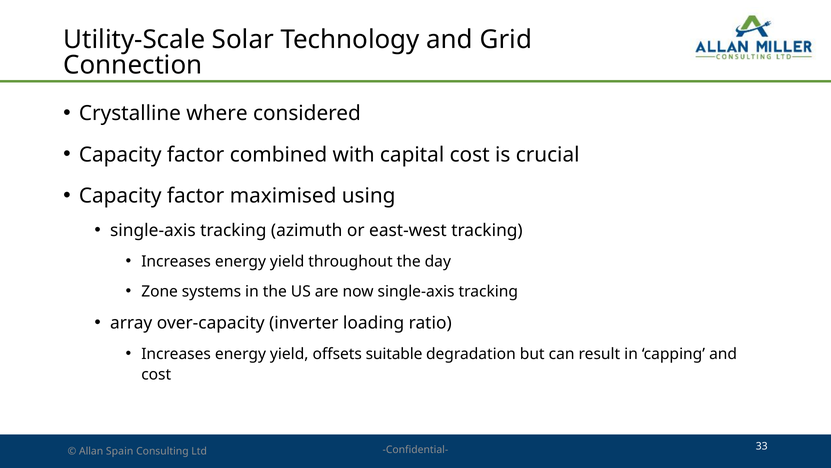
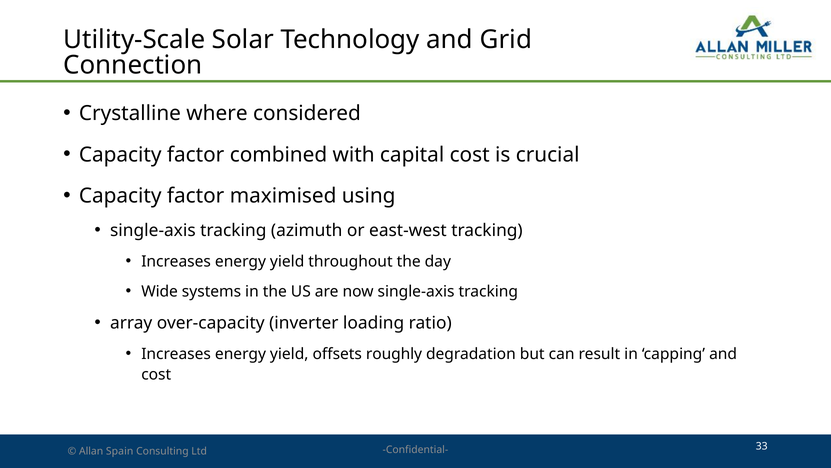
Zone: Zone -> Wide (160, 291)
suitable: suitable -> roughly (394, 354)
